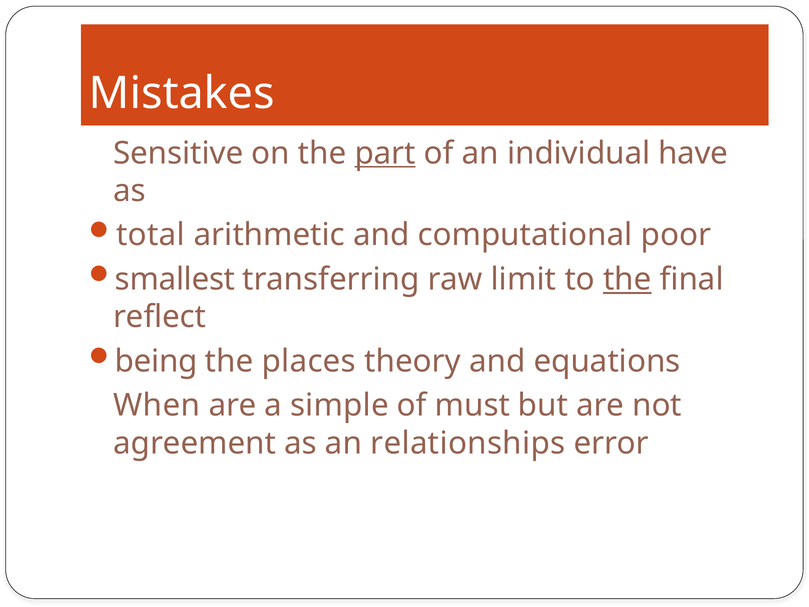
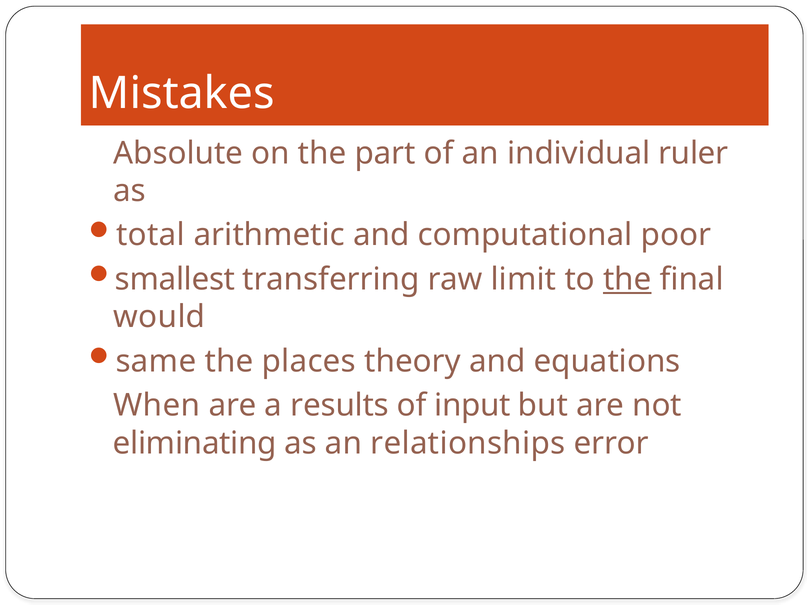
Sensitive: Sensitive -> Absolute (178, 153)
part underline: present -> none (385, 153)
have: have -> ruler (693, 153)
reflect: reflect -> would (159, 317)
being: being -> same (156, 361)
simple: simple -> results (340, 405)
must: must -> input (473, 405)
agreement: agreement -> eliminating (195, 443)
